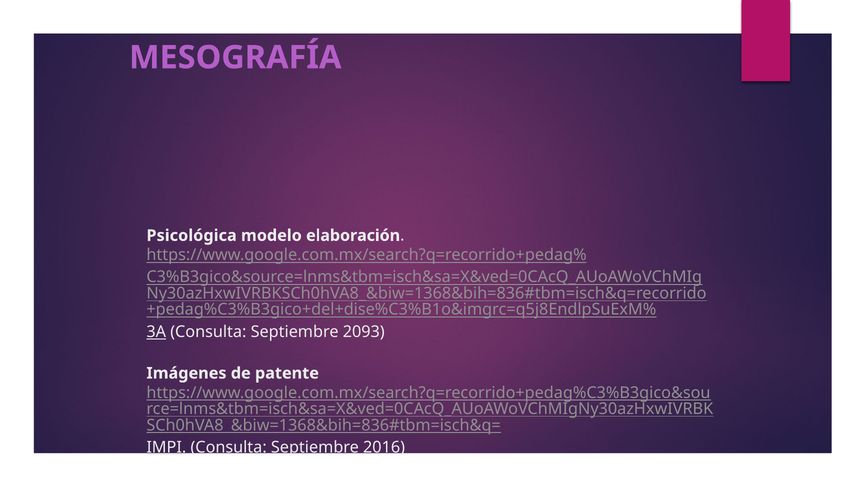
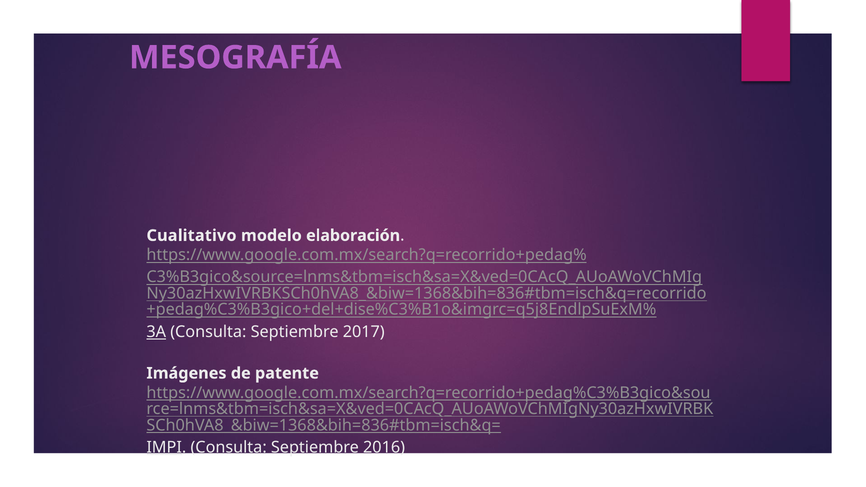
Psicológica: Psicológica -> Cualitativo (192, 236)
2093: 2093 -> 2017 (364, 332)
